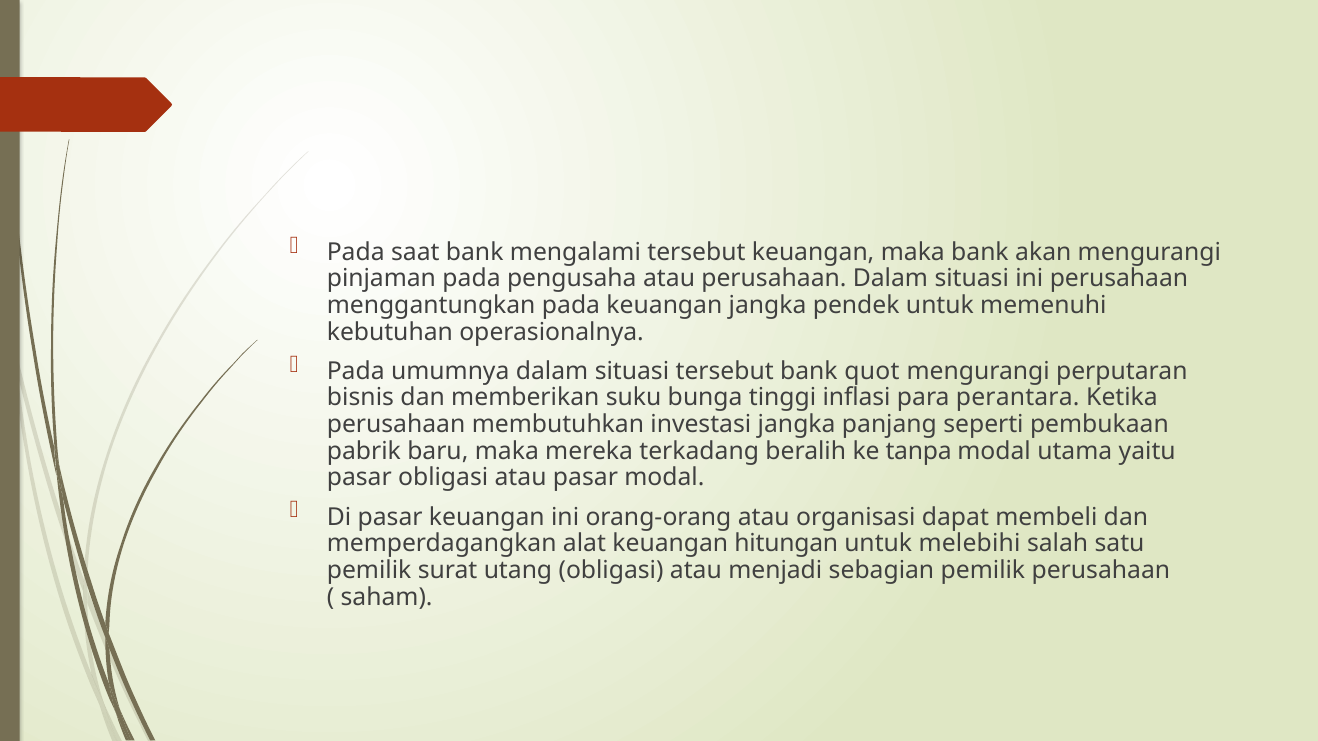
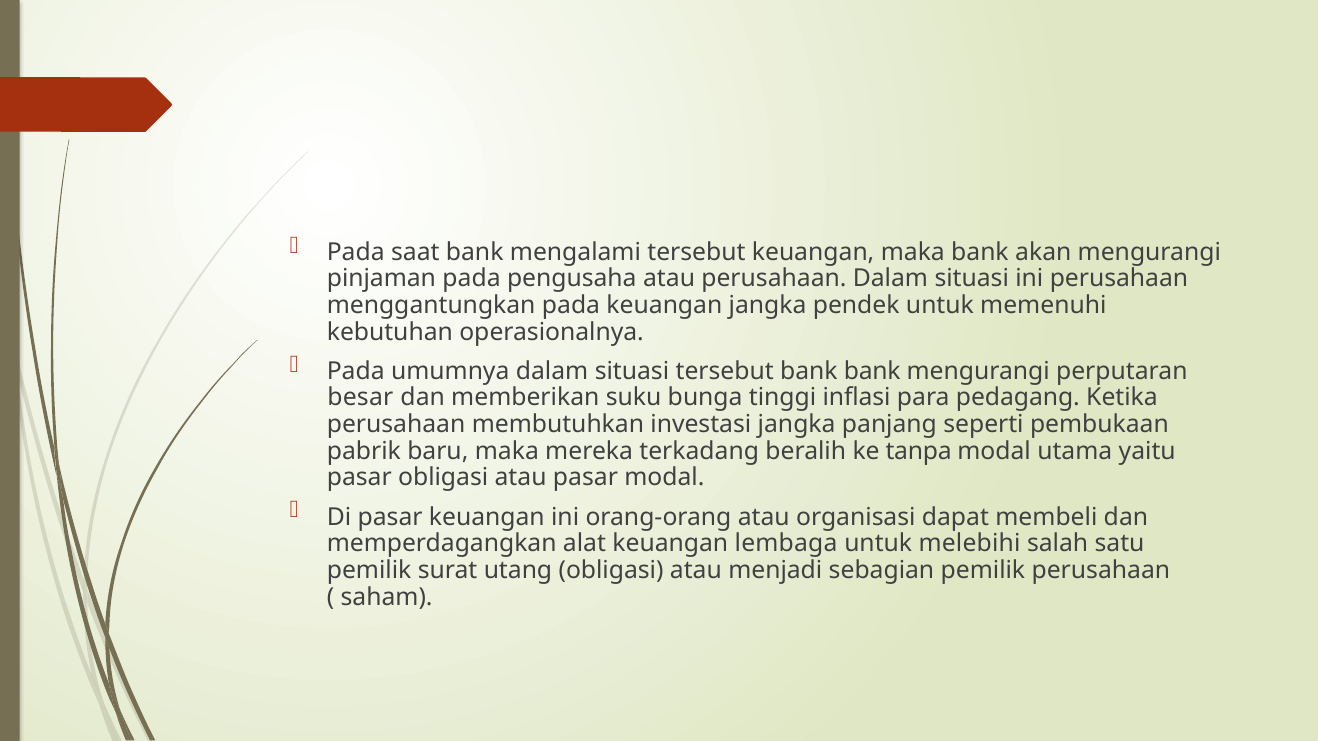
bank quot: quot -> bank (872, 371)
bisnis: bisnis -> besar (360, 398)
perantara: perantara -> pedagang (1018, 398)
hitungan: hitungan -> lembaga (786, 544)
